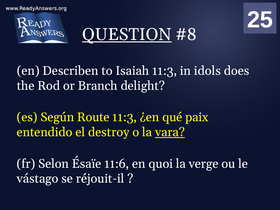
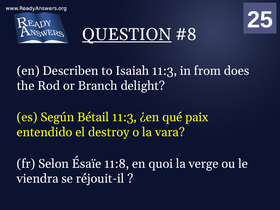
idols: idols -> from (207, 71)
Route: Route -> Bétail (93, 117)
vara underline: present -> none (170, 132)
11:6: 11:6 -> 11:8 (117, 164)
vástago: vástago -> viendra (38, 179)
